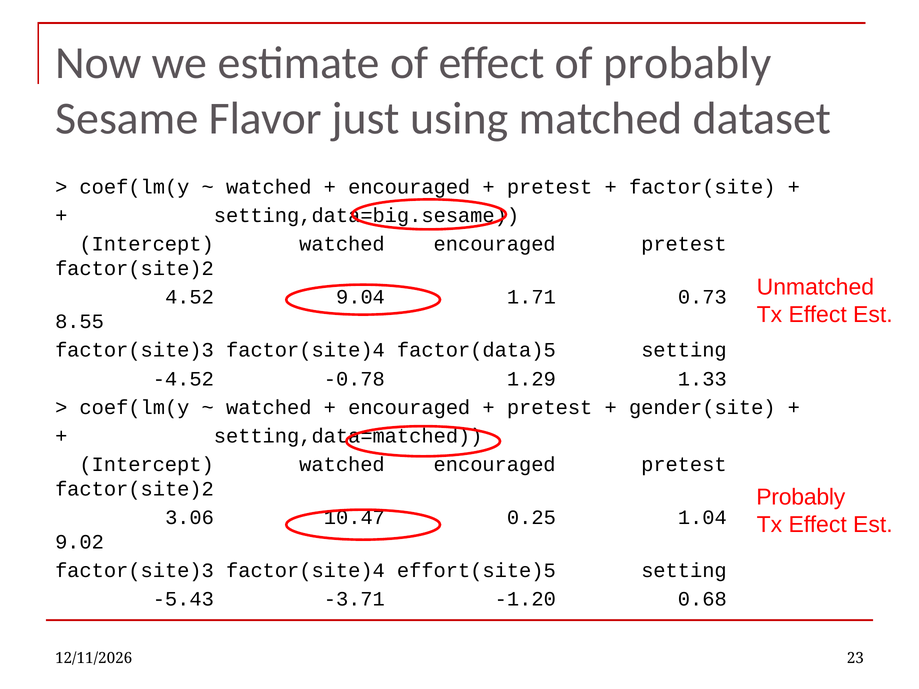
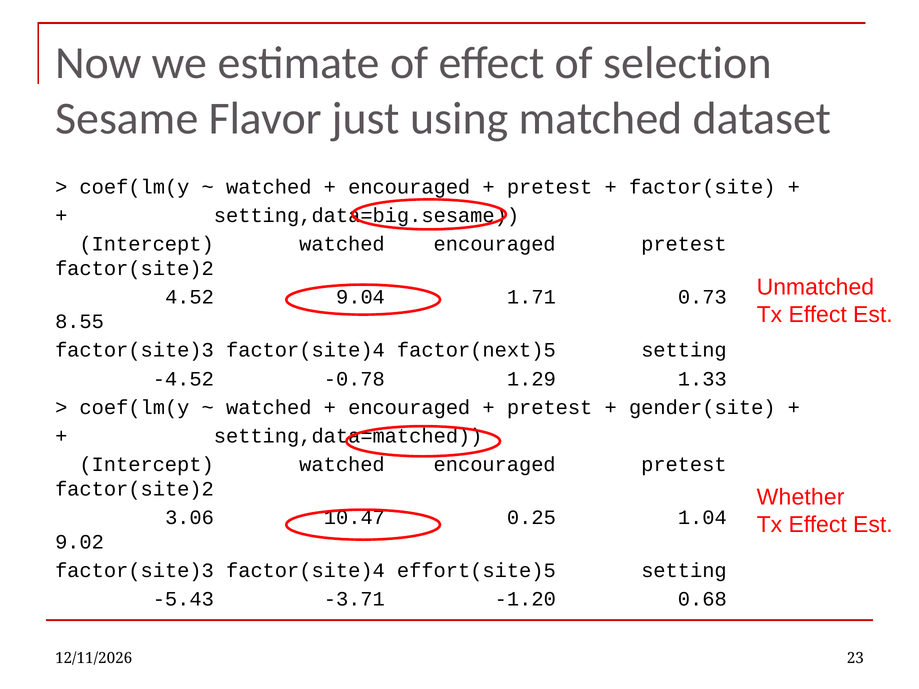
of probably: probably -> selection (688, 63)
factor(data)5: factor(data)5 -> factor(next)5 (476, 350)
Probably: Probably -> Whether (801, 497)
